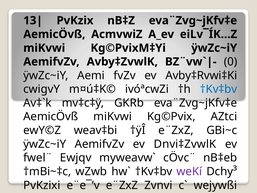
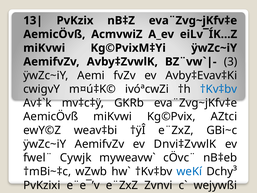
0: 0 -> 3 (231, 62)
Avby‡Rvwi‡Ki: Avby‡Rvwi‡Ki -> Avby‡Evav‡Ki (201, 75)
Ewjqv: Ewjqv -> Cywjk (76, 158)
weKí colour: purple -> blue (189, 171)
